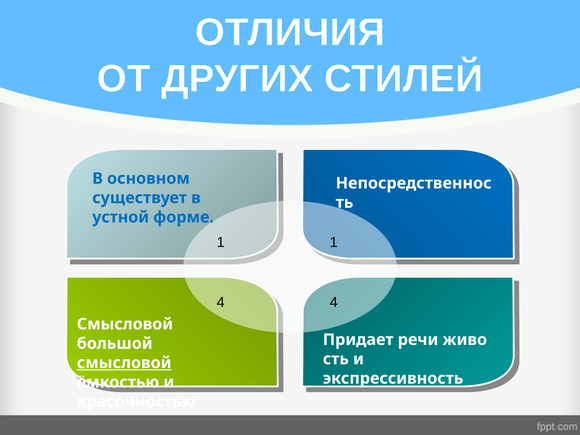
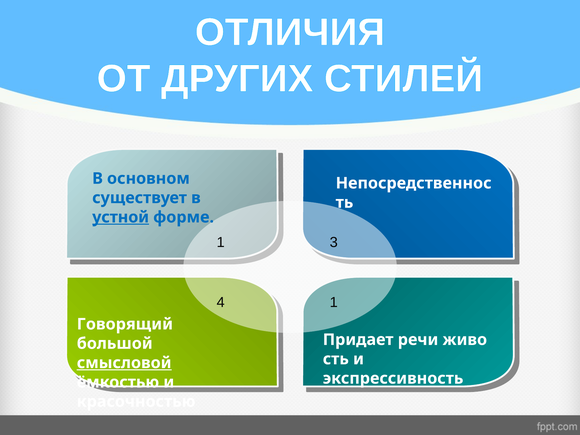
устной underline: none -> present (121, 217)
1 1: 1 -> 3 (334, 242)
4 4: 4 -> 1 (334, 302)
Смысловой: Смысловой -> Говорящий (125, 324)
